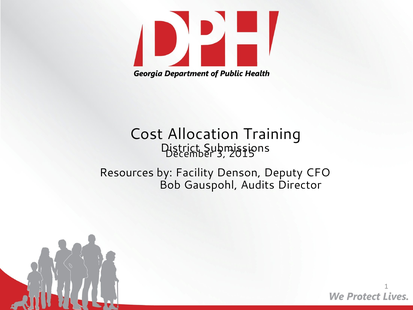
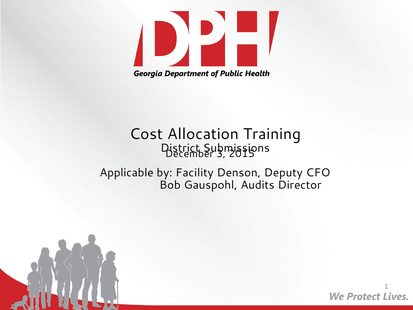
Resources: Resources -> Applicable (127, 173)
